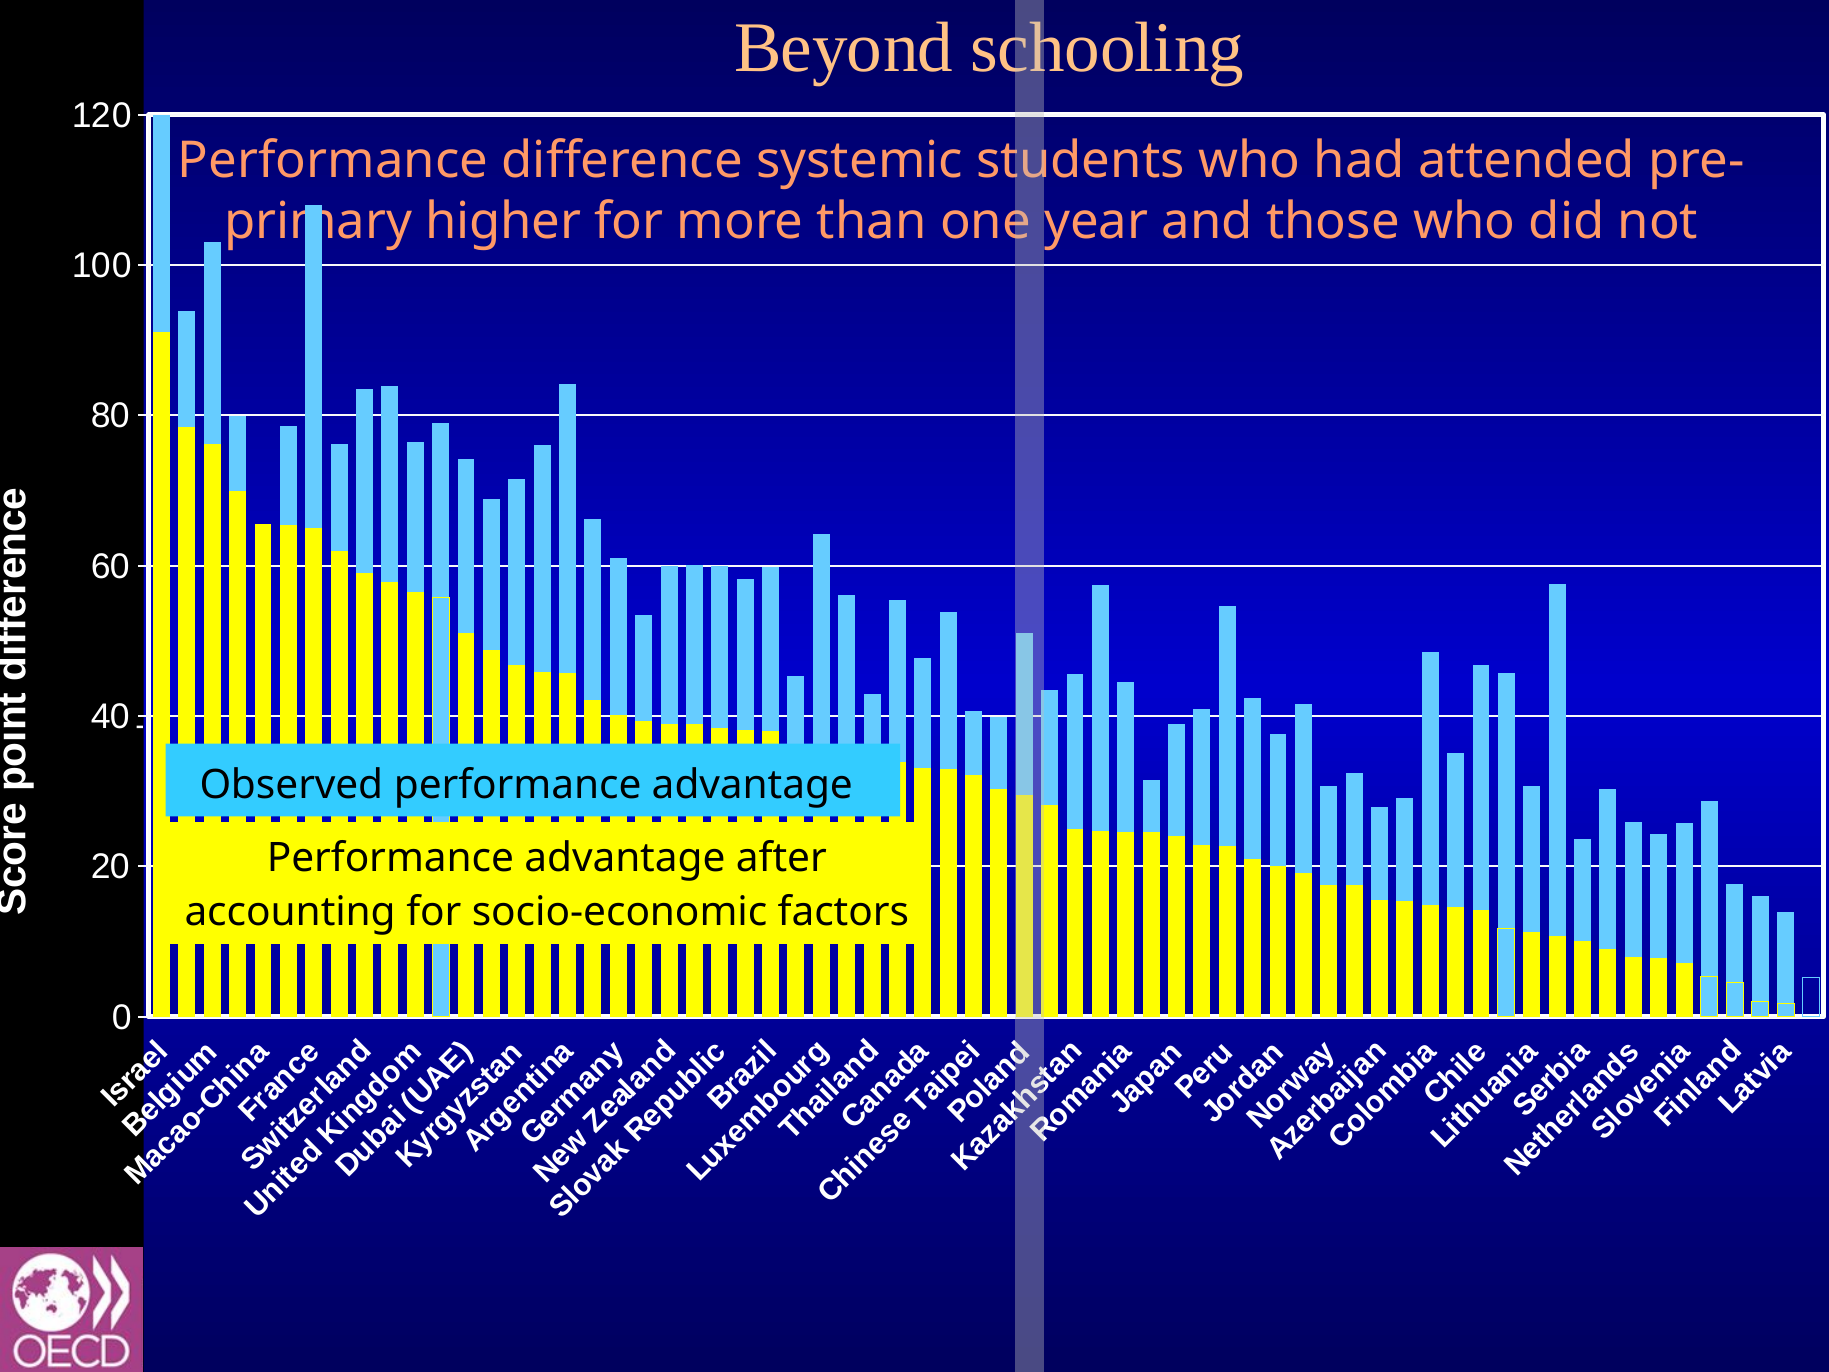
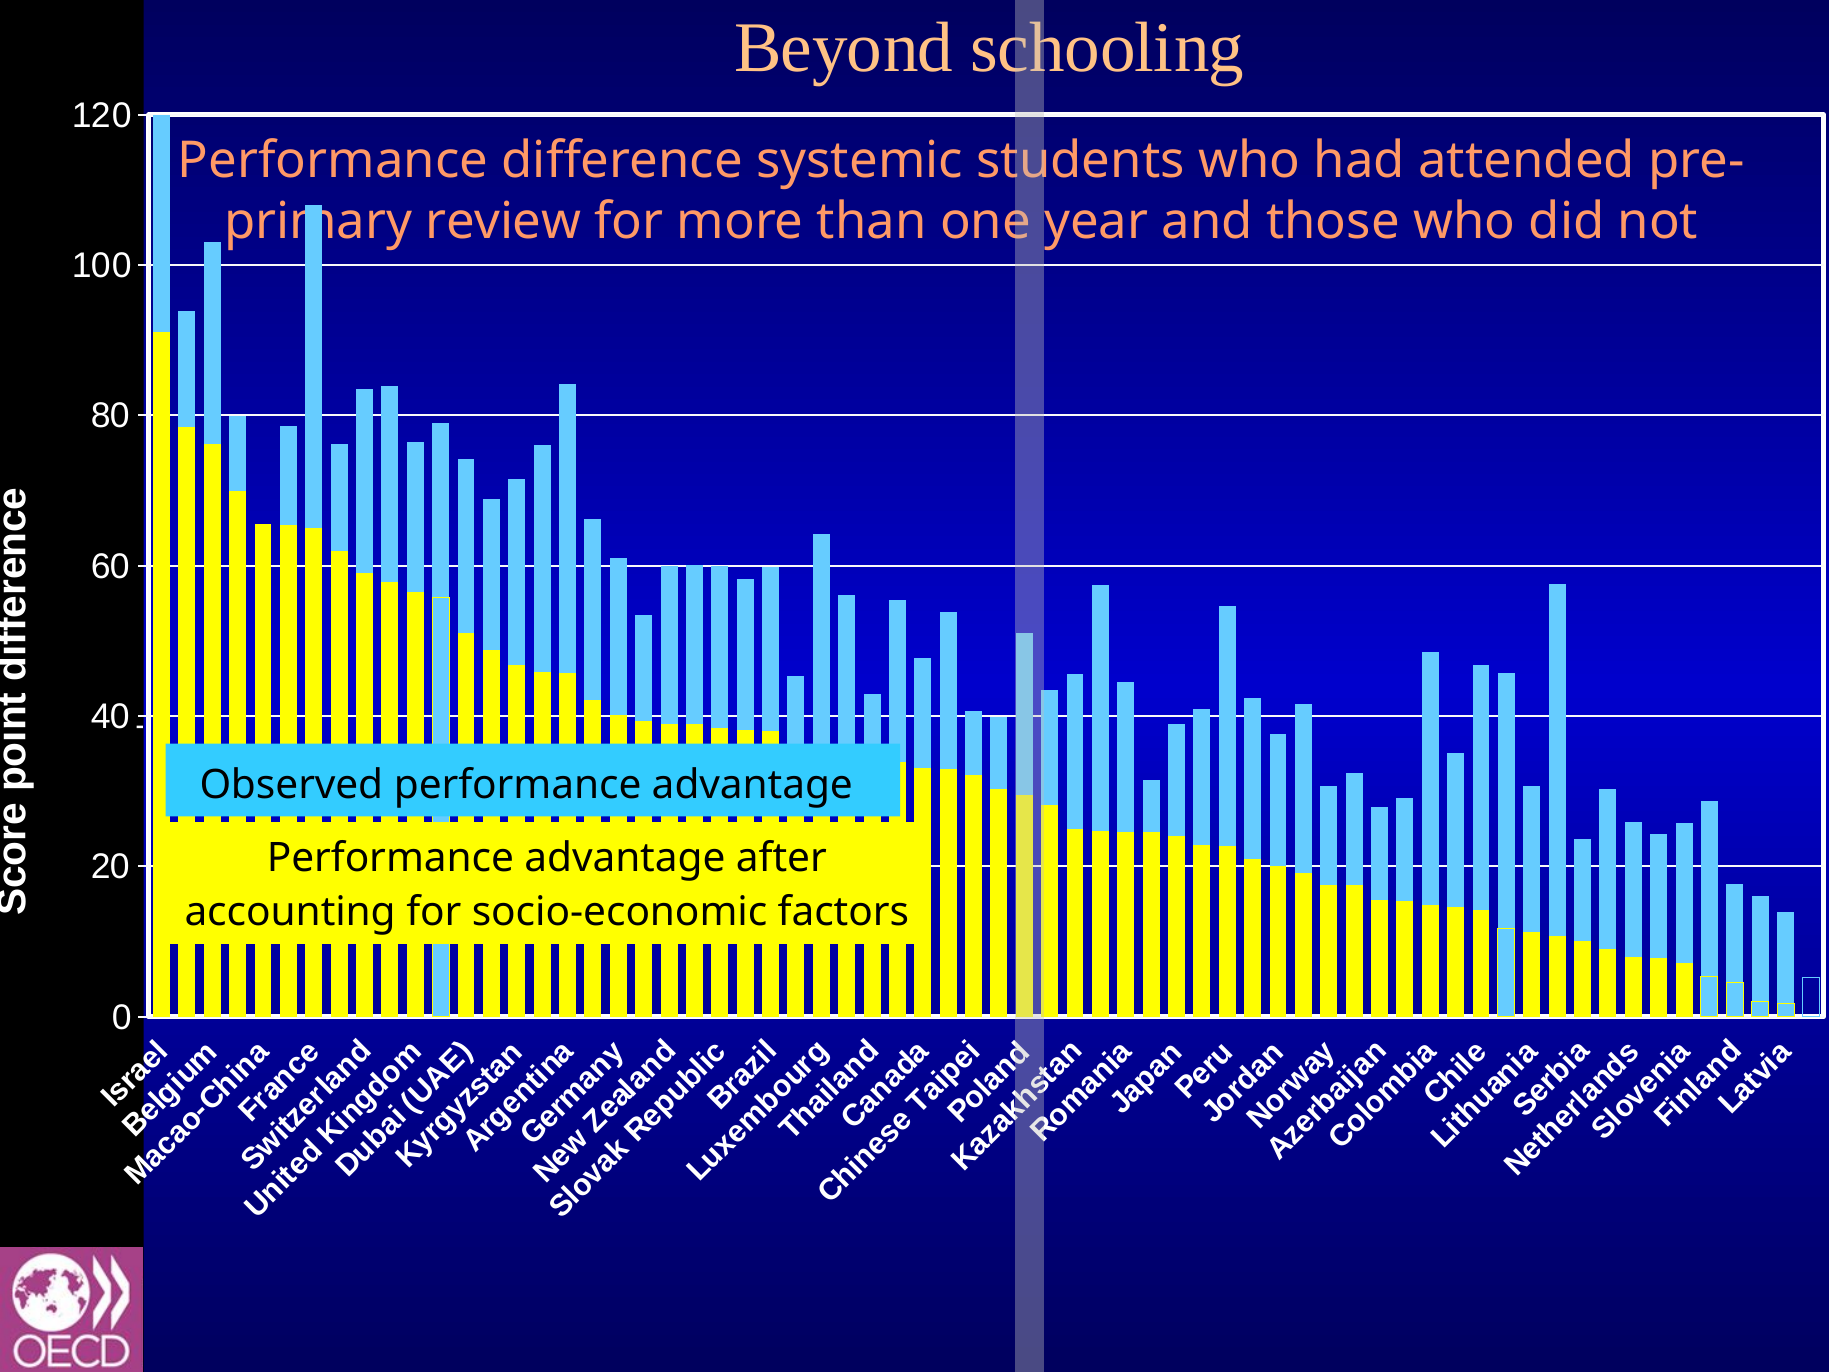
higher: higher -> review (503, 221)
